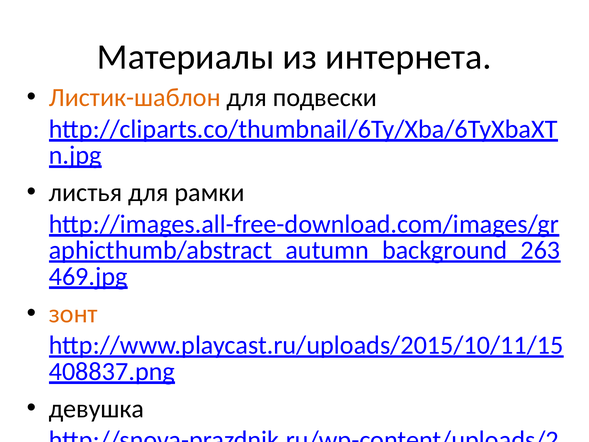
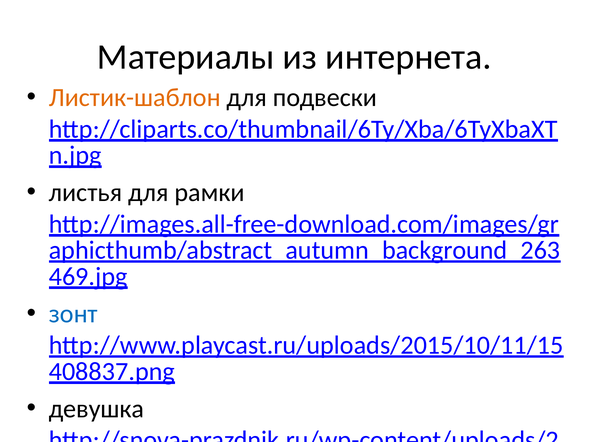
зонт colour: orange -> blue (73, 314)
